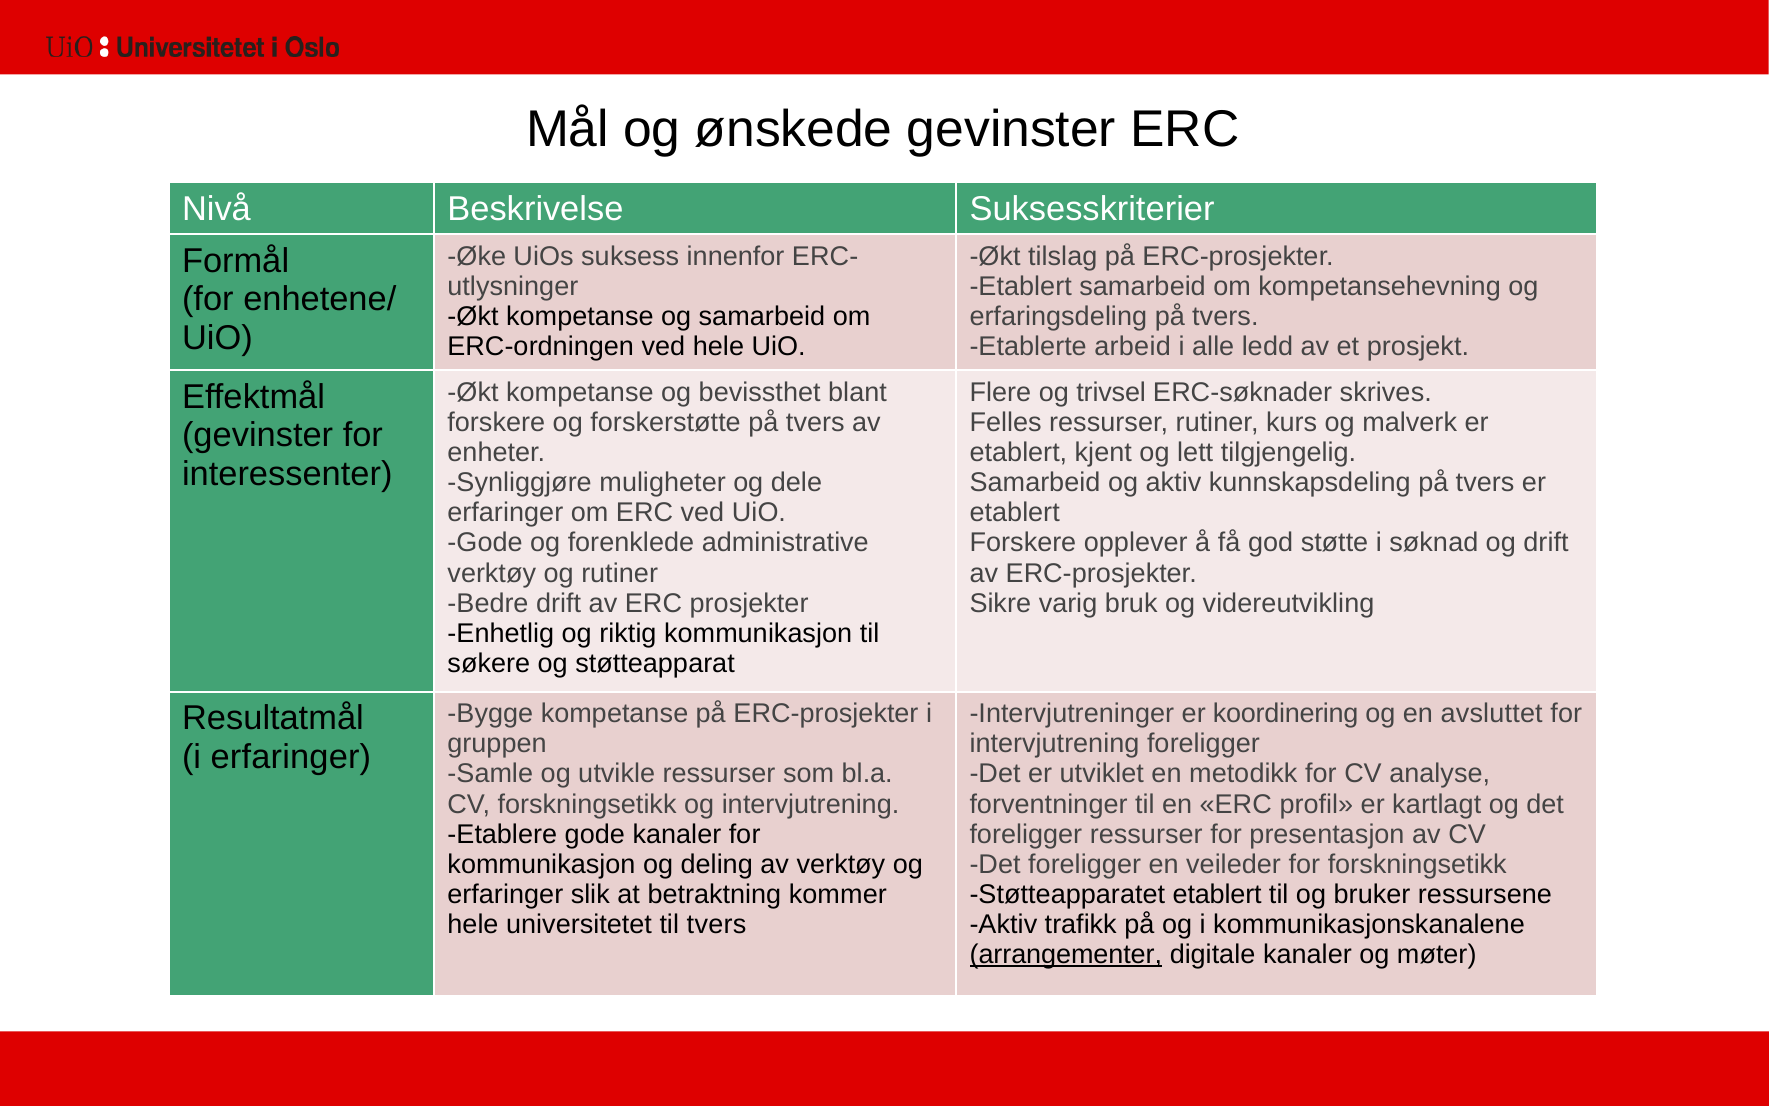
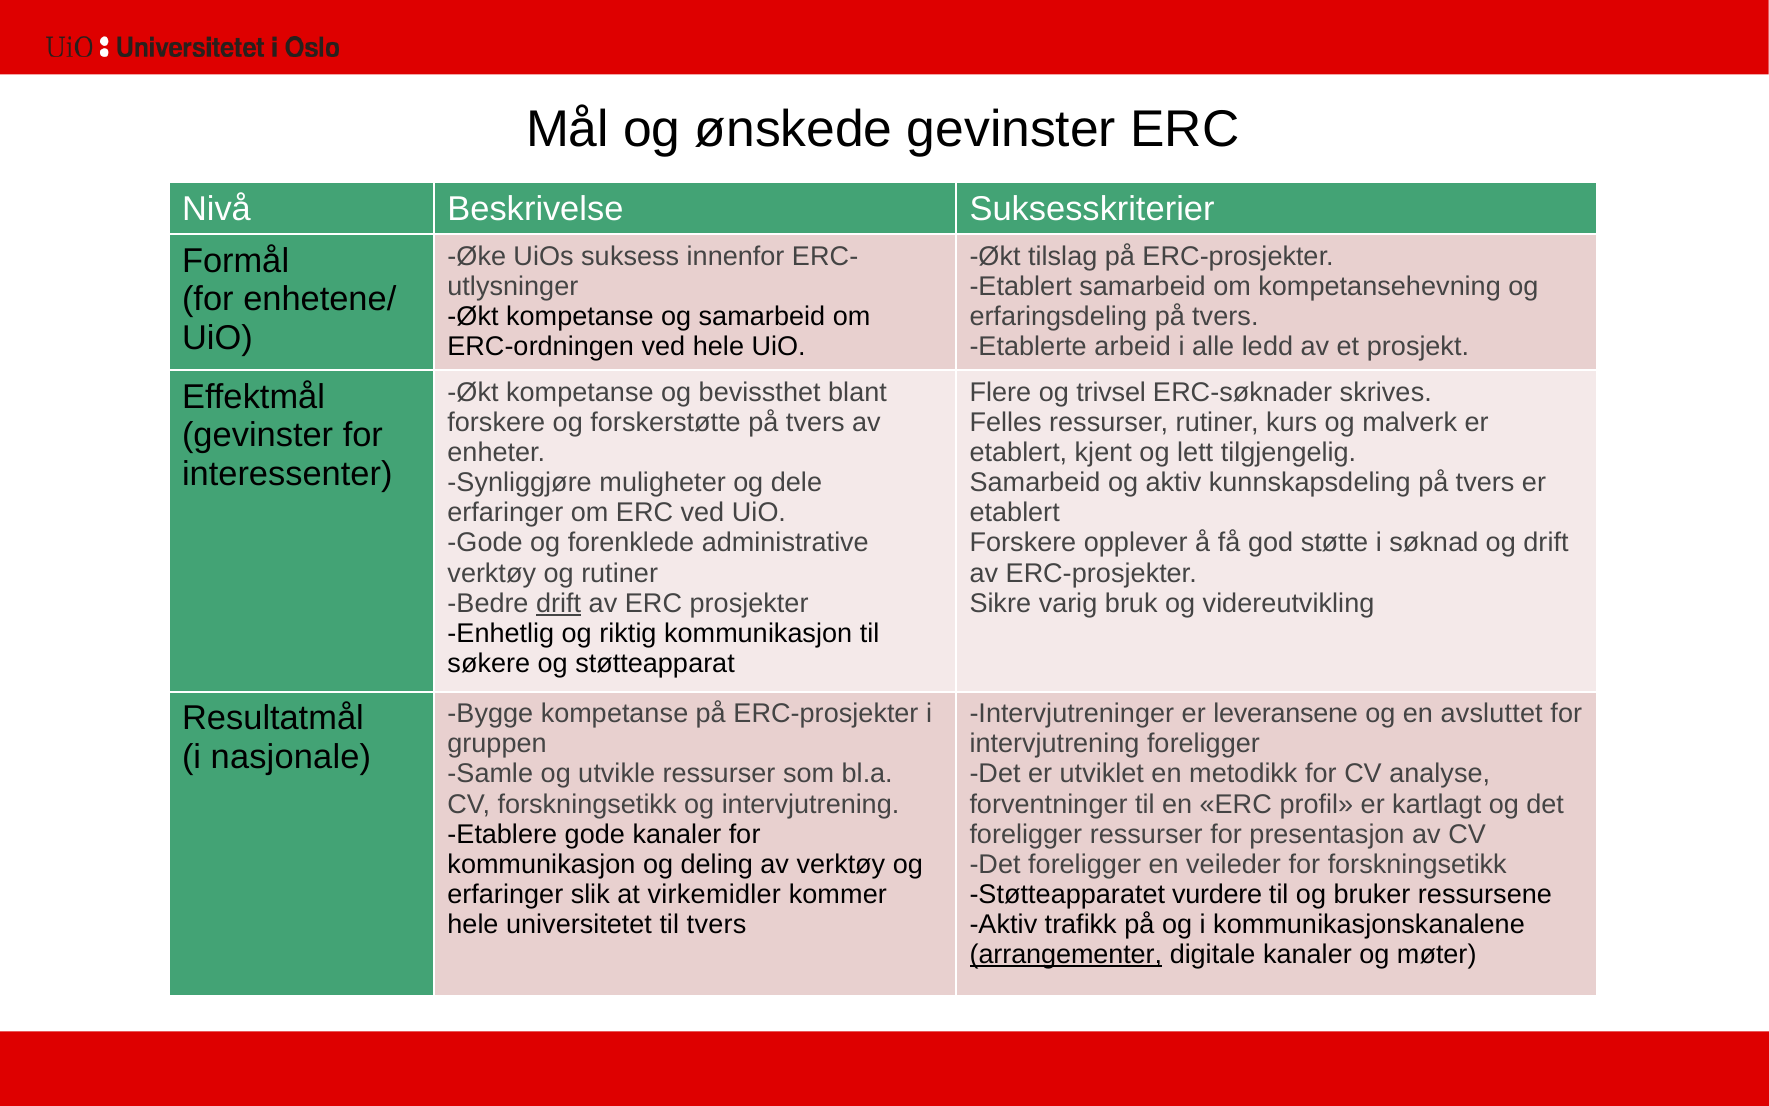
drift underline: none -> present (559, 603)
koordinering: koordinering -> leveransene (1286, 714)
i erfaringer: erfaringer -> nasjonale (291, 757)
betraktning: betraktning -> virkemidler (714, 894)
Støtteapparatet etablert: etablert -> vurdere (1217, 894)
